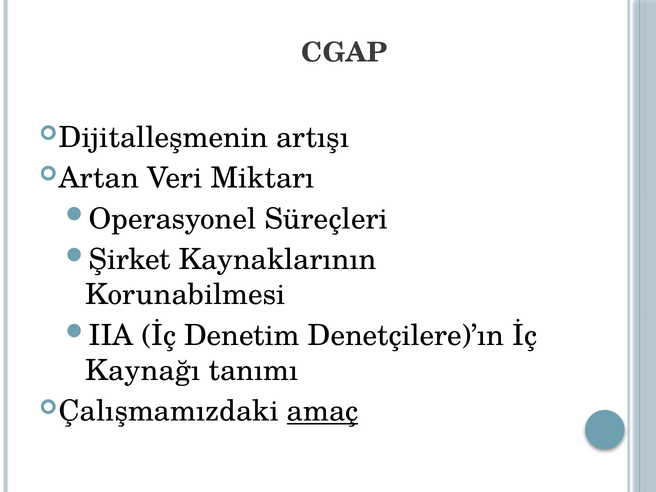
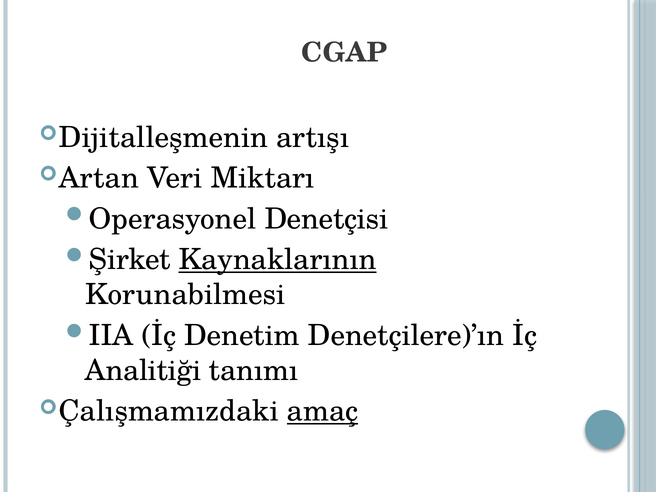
Süreçleri: Süreçleri -> Denetçisi (326, 219)
Kaynaklarının underline: none -> present (278, 260)
Kaynağı: Kaynağı -> Analitiği (143, 371)
